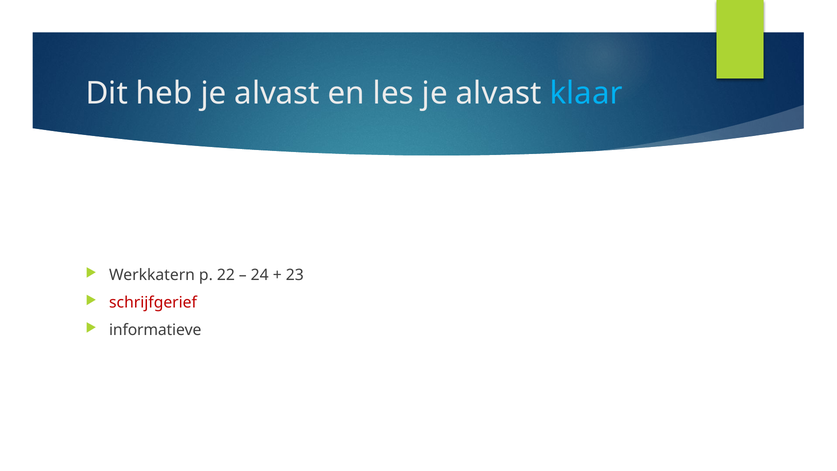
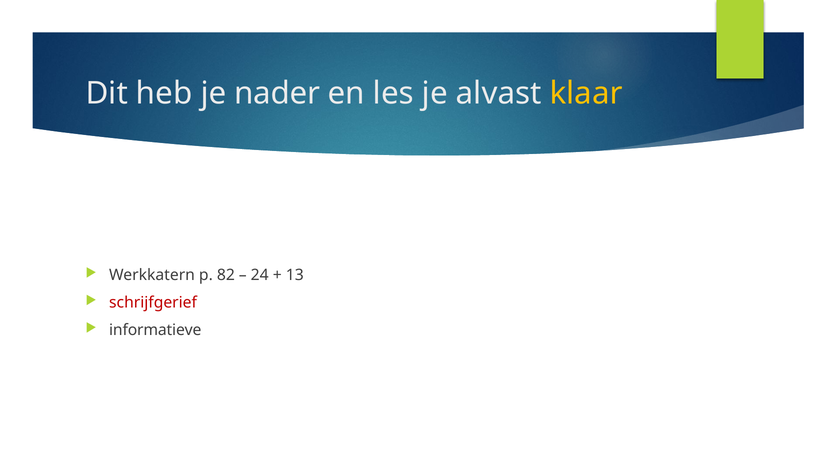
heb je alvast: alvast -> nader (277, 93)
klaar colour: light blue -> yellow (586, 93)
22: 22 -> 82 (226, 275)
23: 23 -> 13 (295, 275)
